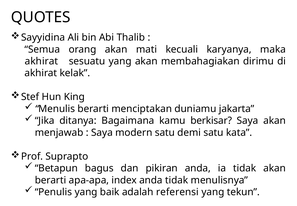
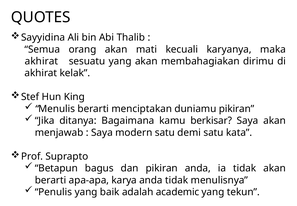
duniamu jakarta: jakarta -> pikiran (237, 109)
index: index -> karya (124, 180)
referensi: referensi -> academic (178, 192)
